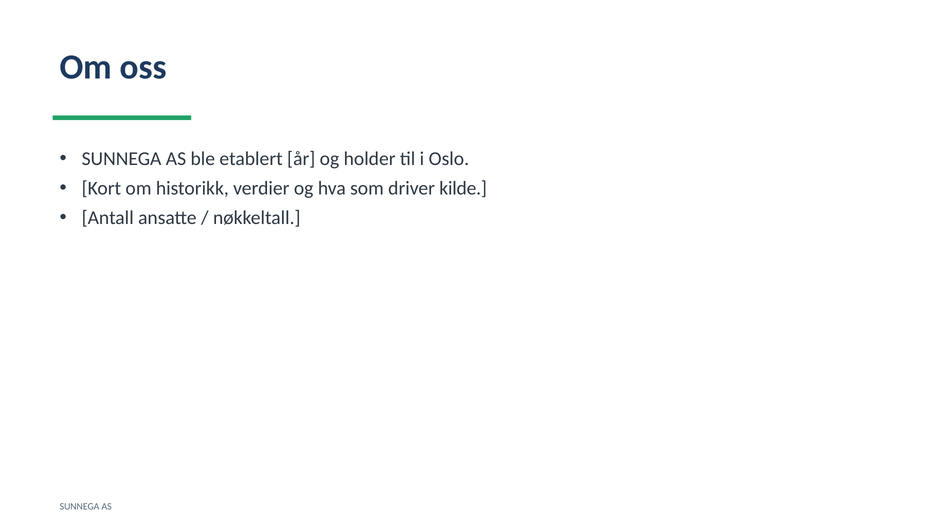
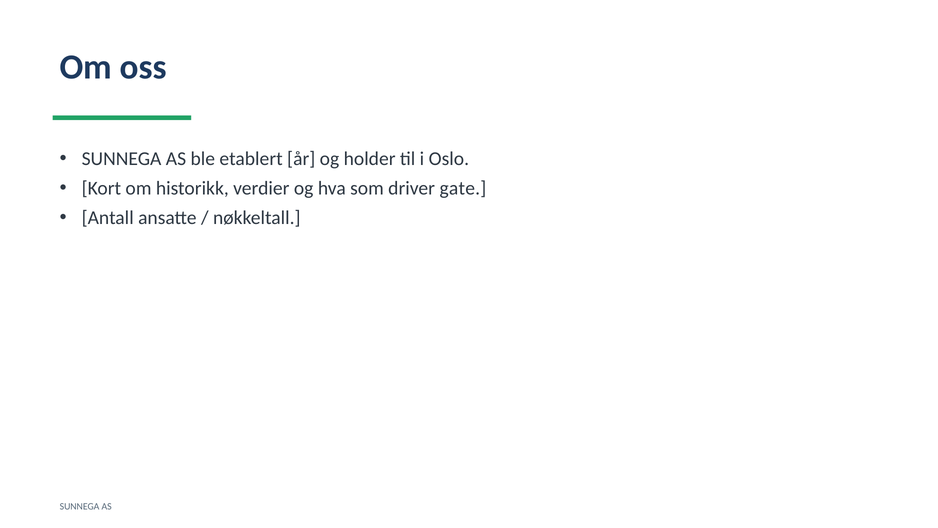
kilde: kilde -> gate (463, 188)
